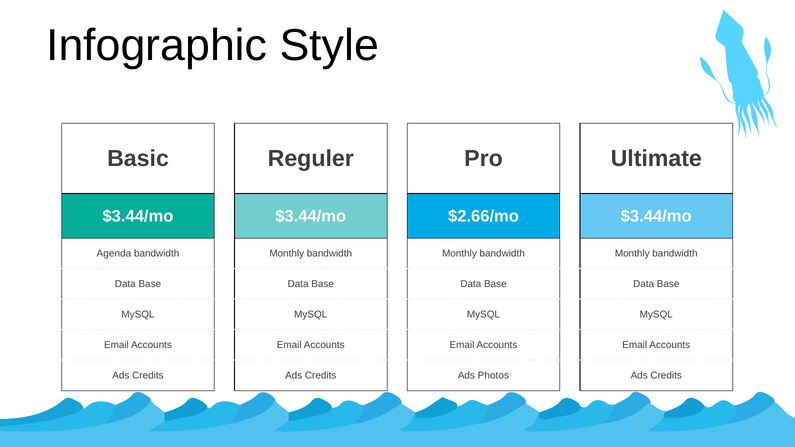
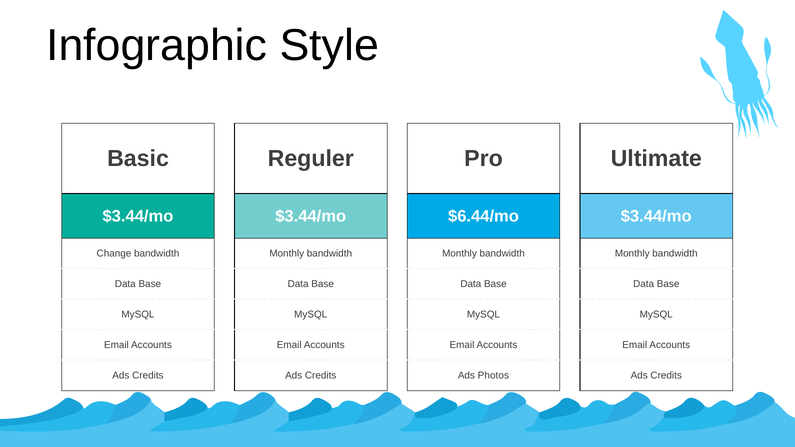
$2.66/mo: $2.66/mo -> $6.44/mo (483, 216)
Agenda: Agenda -> Change (114, 254)
